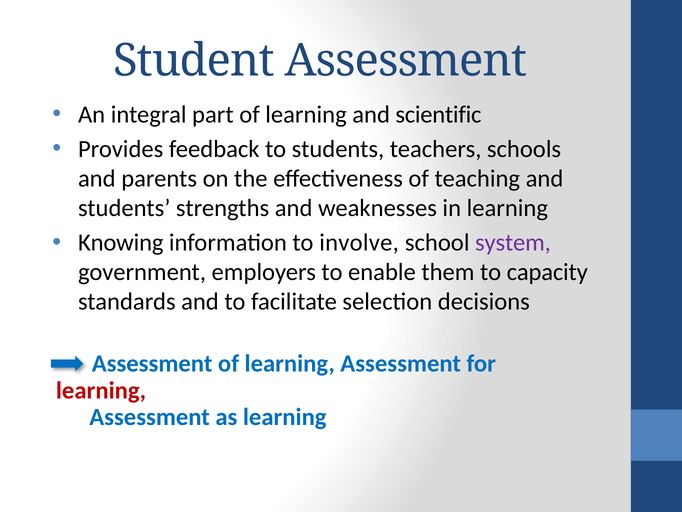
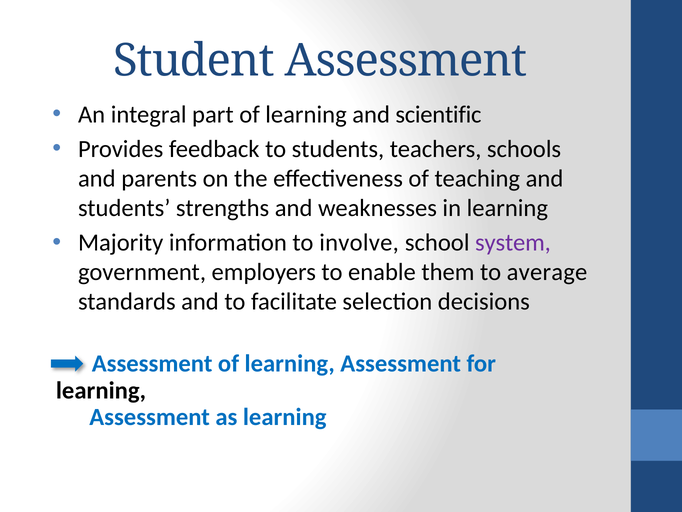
Knowing: Knowing -> Majority (121, 242)
capacity: capacity -> average (547, 272)
learning colour: red -> black (101, 390)
